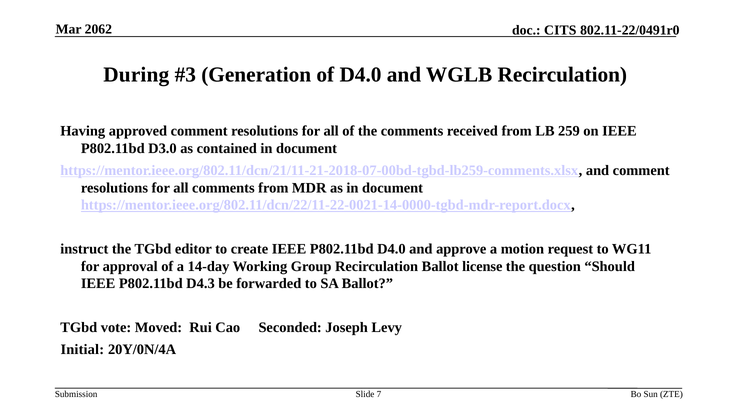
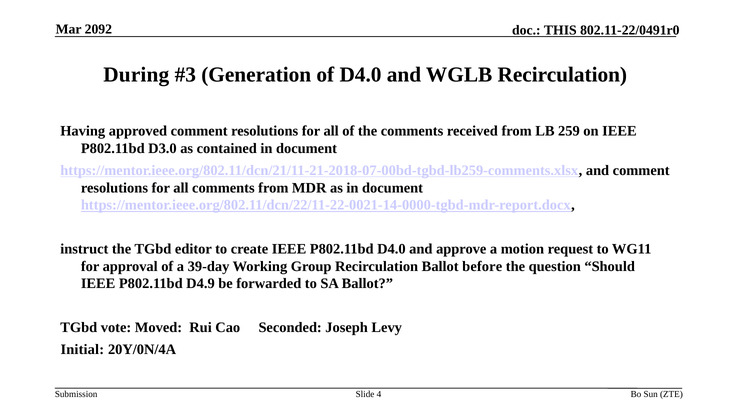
2062: 2062 -> 2092 (98, 29)
CITS: CITS -> THIS (560, 30)
14-day: 14-day -> 39-day (209, 266)
license: license -> before (482, 266)
D4.3: D4.3 -> D4.9 (201, 284)
7: 7 -> 4 (379, 394)
